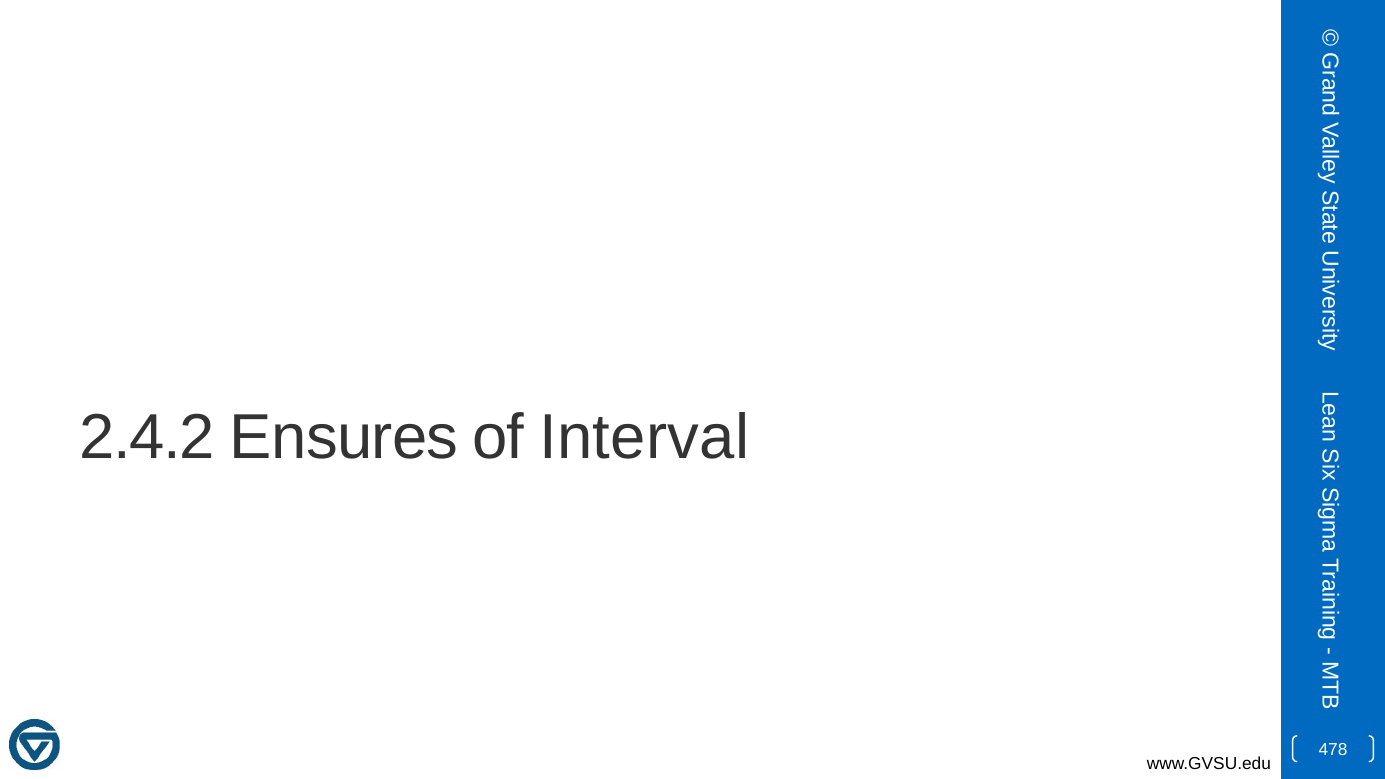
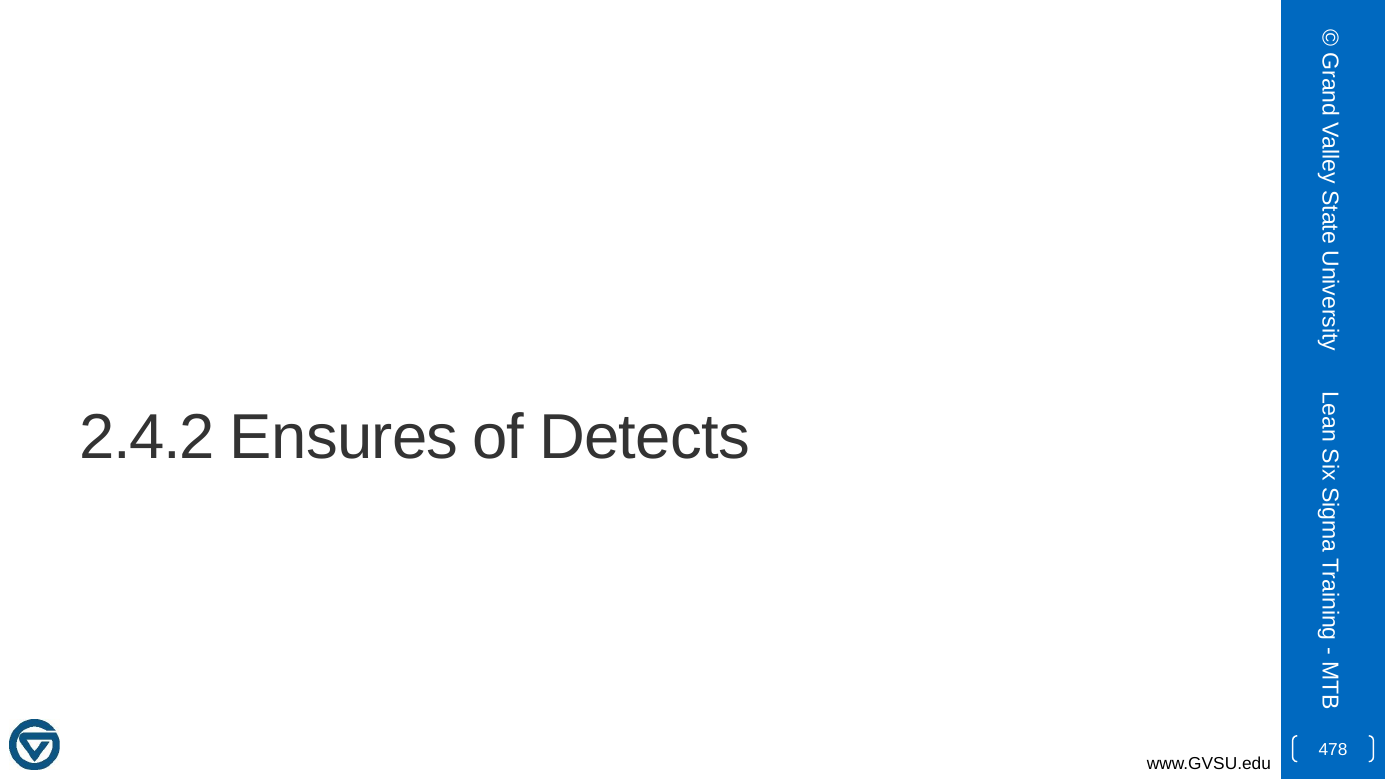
Interval: Interval -> Detects (645, 438)
